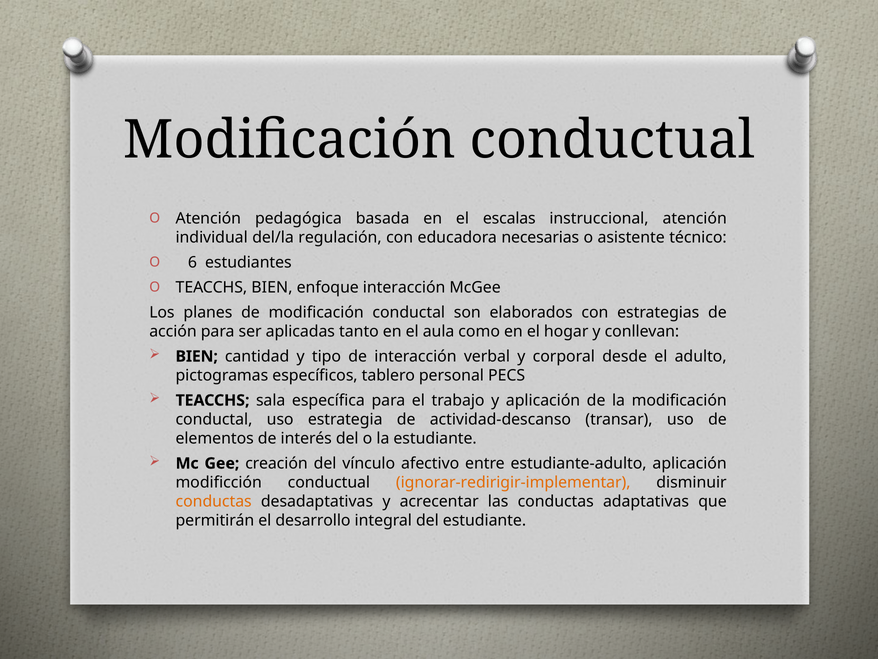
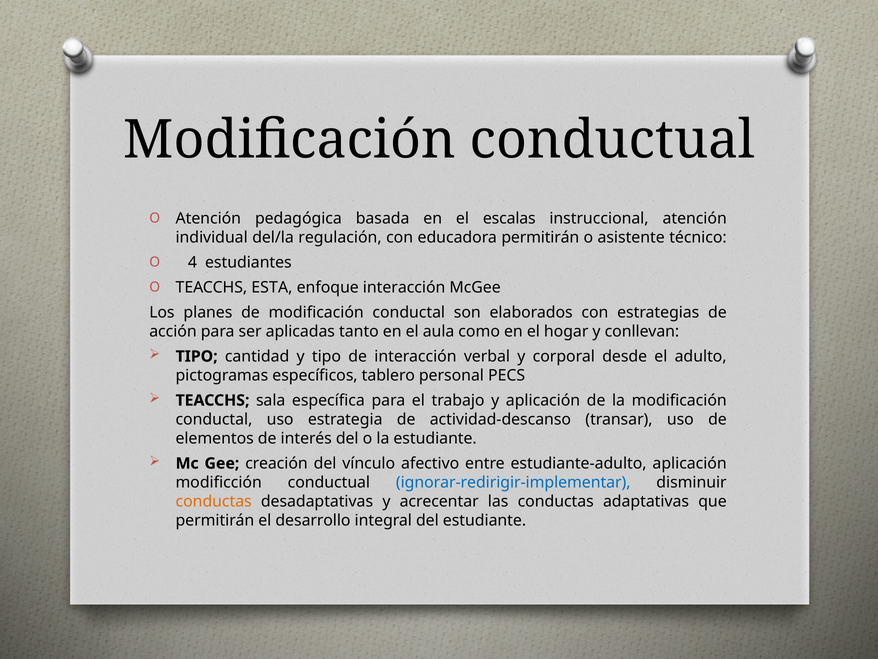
educadora necesarias: necesarias -> permitirán (540, 238)
6: 6 -> 4 (192, 262)
TEACCHS BIEN: BIEN -> ESTA (272, 287)
BIEN: BIEN -> TIPO (197, 356)
ignorar-redirigir-implementar colour: orange -> blue (513, 482)
